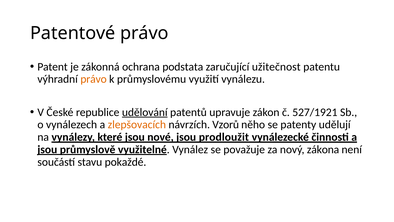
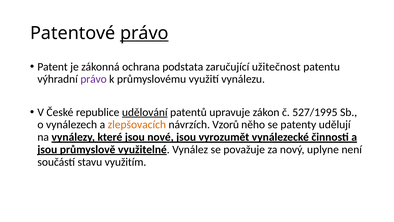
právo underline: none -> present (144, 33)
právo colour: orange -> purple (94, 79)
527/1921: 527/1921 -> 527/1995 (315, 112)
prodloužit: prodloužit -> vyrozumět (224, 137)
zákona: zákona -> uplyne (323, 149)
pokaždé: pokaždé -> využitím (126, 162)
